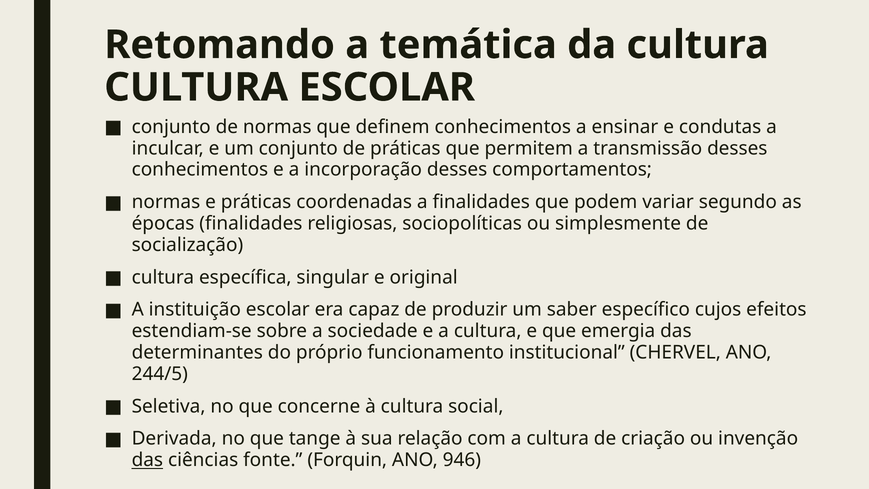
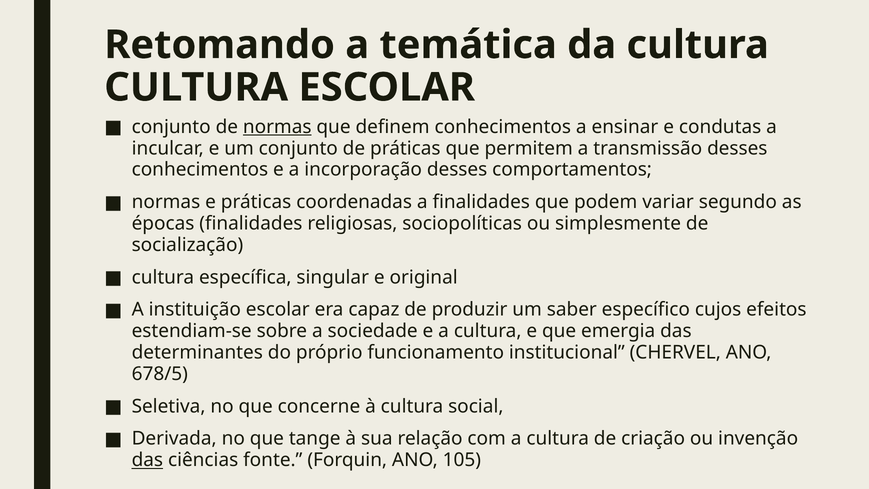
normas underline: none -> present (277, 127)
244/5: 244/5 -> 678/5 (160, 374)
946: 946 -> 105 (462, 460)
